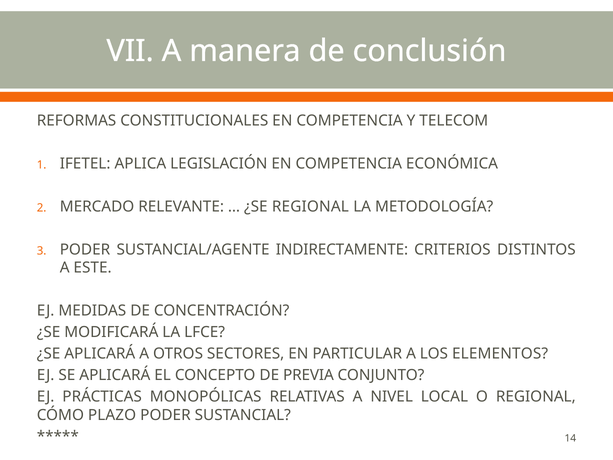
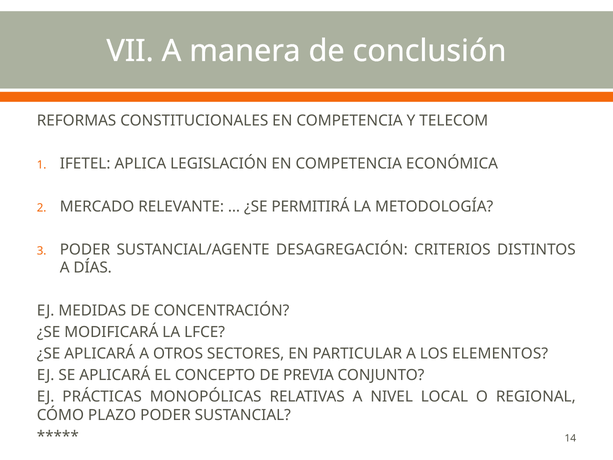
¿SE REGIONAL: REGIONAL -> PERMITIRÁ (311, 206)
INDIRECTAMENTE: INDIRECTAMENTE -> DESAGREGACIÓN (342, 249)
ESTE: ESTE -> DÍAS (93, 268)
